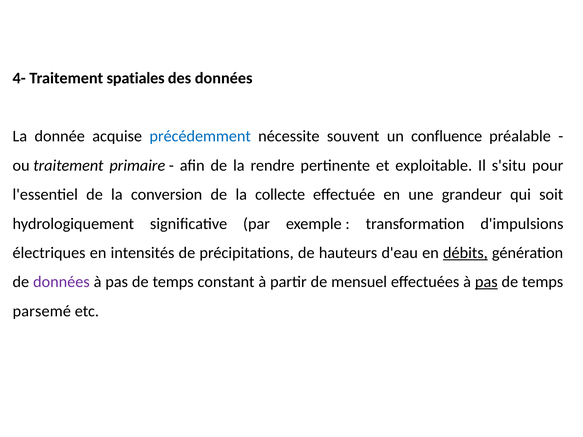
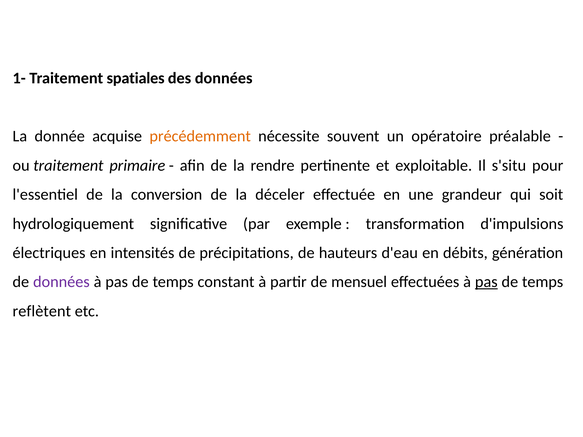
4-: 4- -> 1- (19, 78)
précédemment colour: blue -> orange (200, 136)
confluence: confluence -> opératoire (447, 136)
collecte: collecte -> déceler (280, 195)
débits underline: present -> none (465, 253)
parsemé: parsemé -> reflètent (42, 311)
